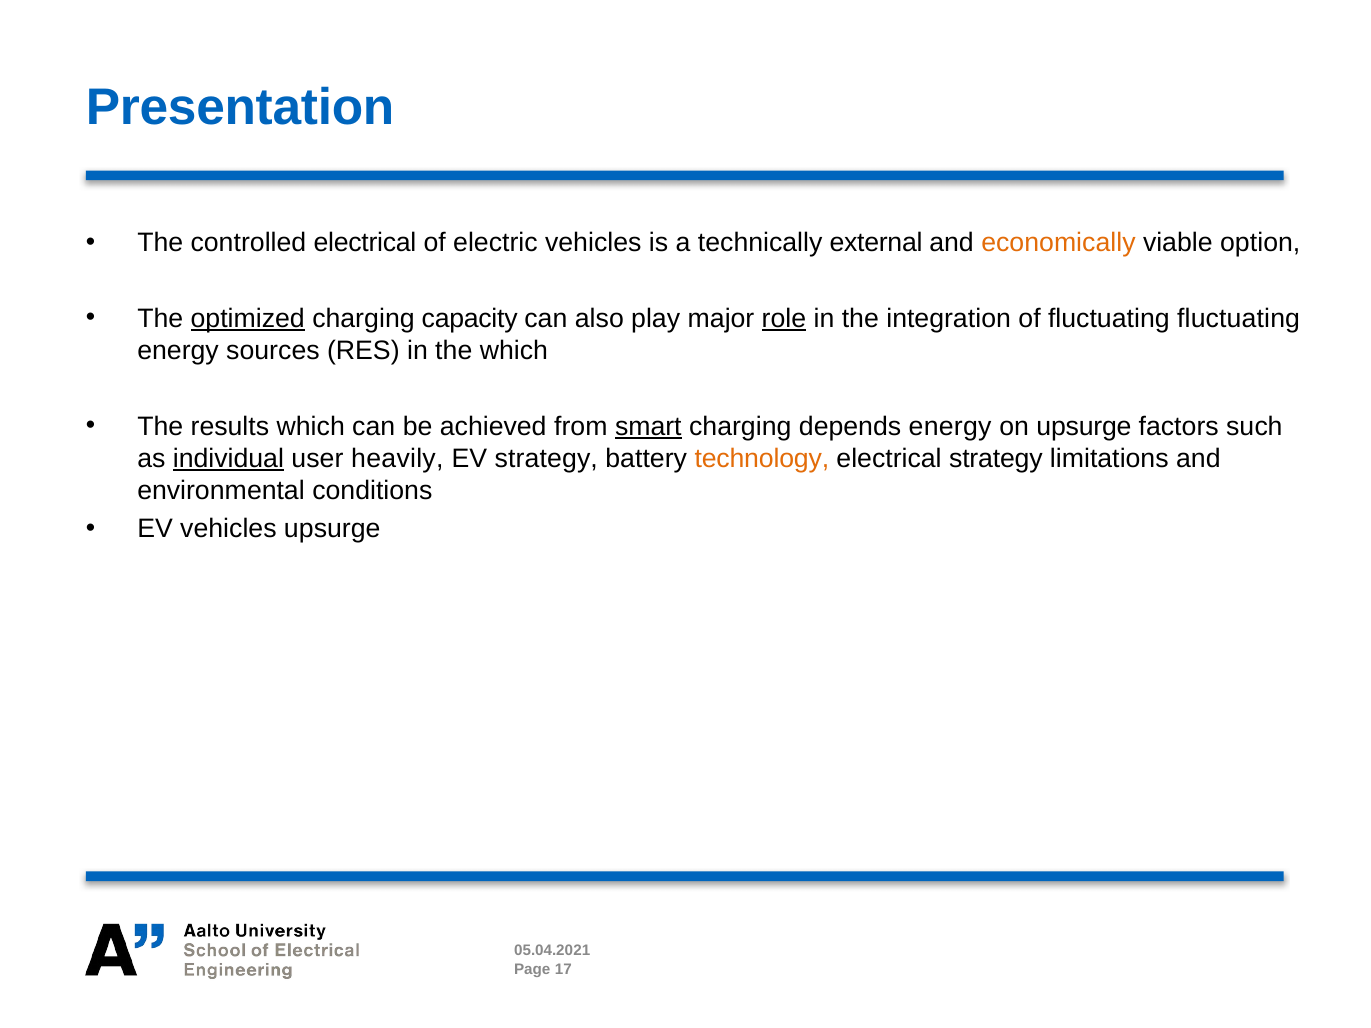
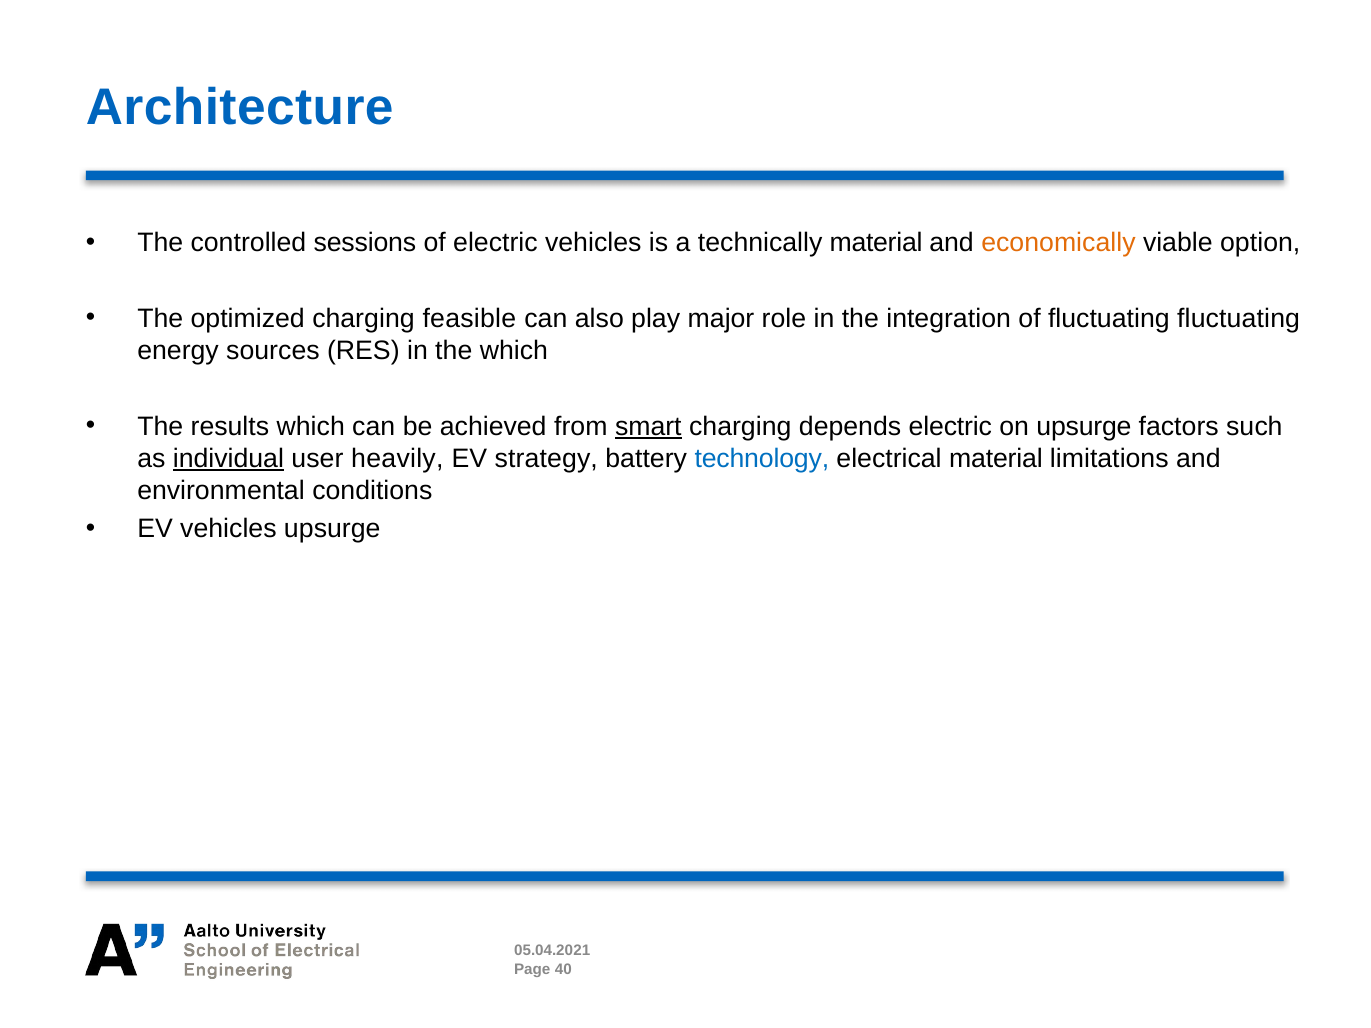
Presentation: Presentation -> Architecture (240, 108)
controlled electrical: electrical -> sessions (365, 243)
technically external: external -> material (876, 243)
optimized underline: present -> none (248, 318)
capacity: capacity -> feasible (469, 318)
role underline: present -> none (784, 318)
depends energy: energy -> electric (950, 426)
technology colour: orange -> blue (762, 459)
electrical strategy: strategy -> material (996, 459)
17: 17 -> 40 (563, 970)
